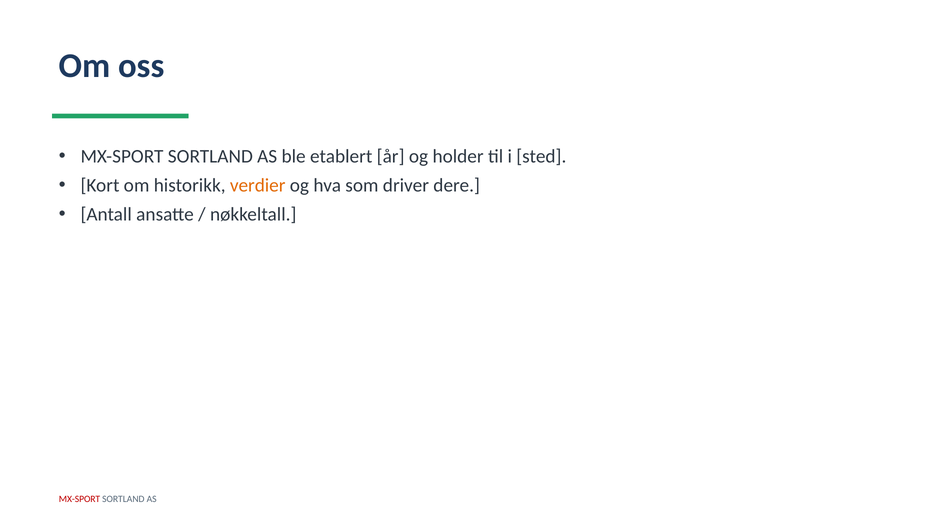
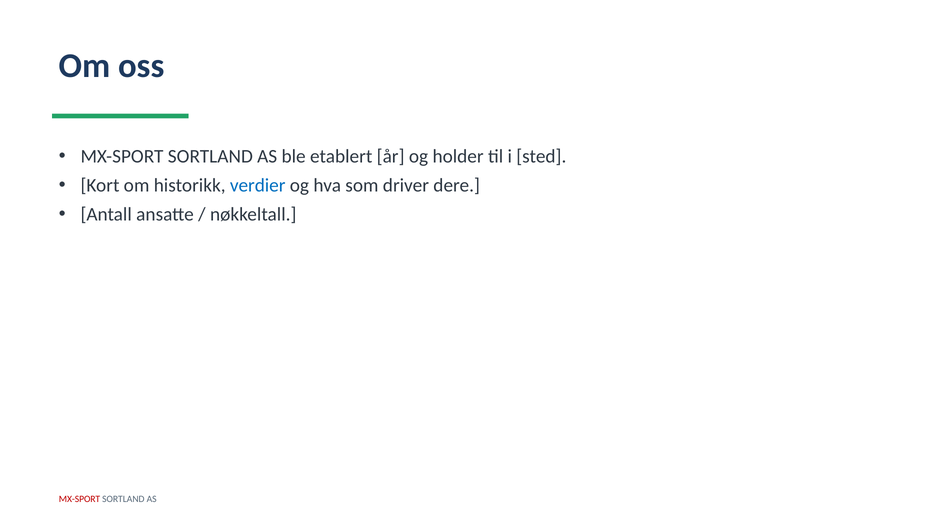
verdier colour: orange -> blue (258, 186)
